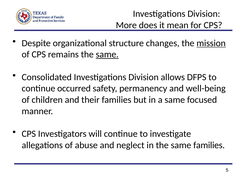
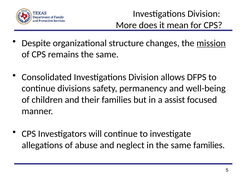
same underline: present -> none (107, 55)
occurred: occurred -> divisions (74, 89)
a same: same -> assist (175, 100)
